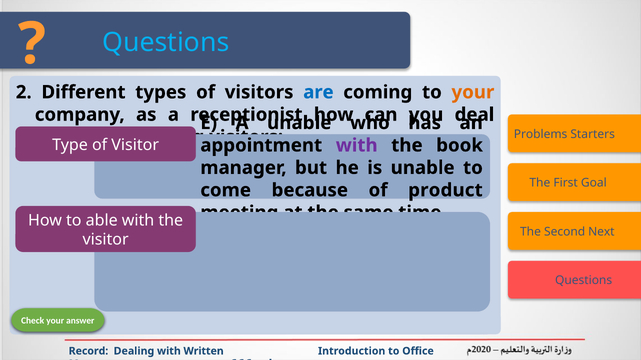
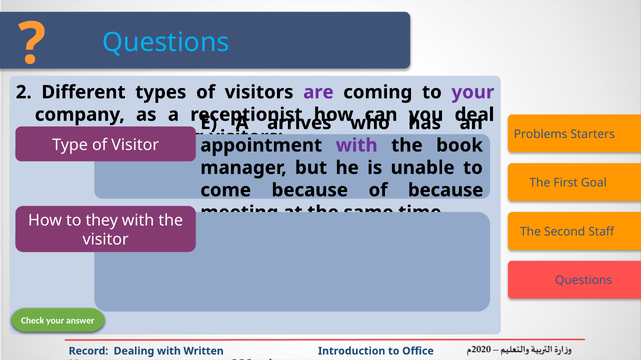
are colour: blue -> purple (318, 92)
your colour: orange -> purple (473, 92)
unable: unable -> arrives (299, 123)
of product: product -> because (446, 190)
able: able -> they (102, 221)
Next: Next -> Staff (601, 232)
